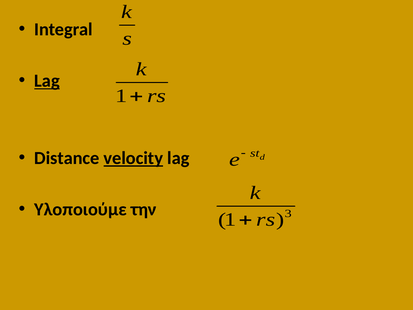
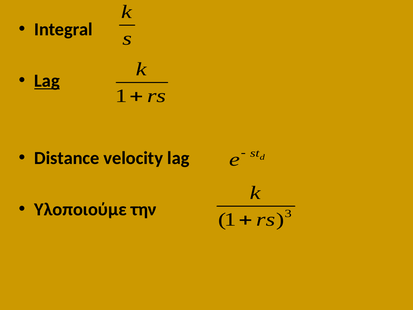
velocity underline: present -> none (133, 158)
